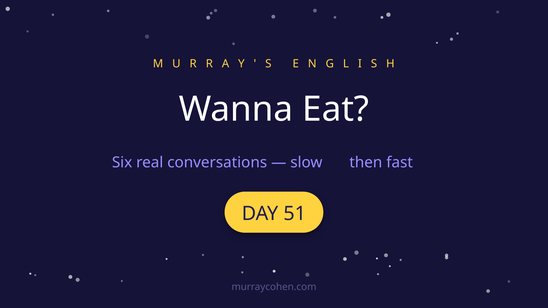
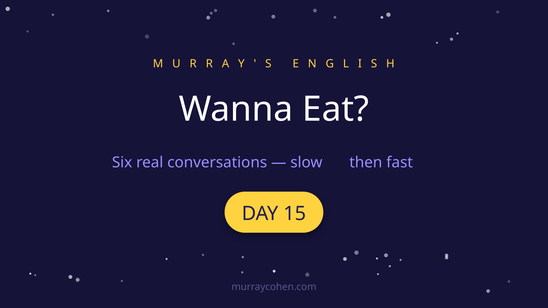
51: 51 -> 15 (295, 214)
